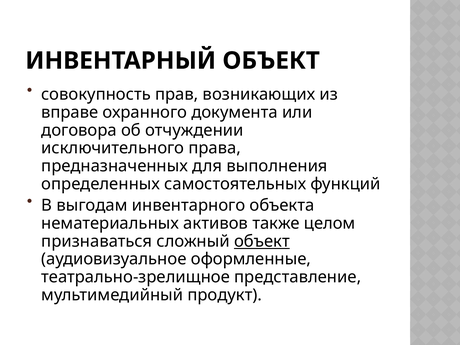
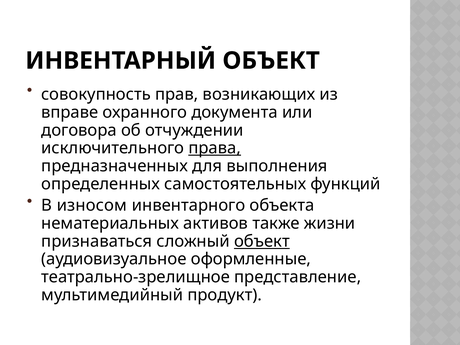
права underline: none -> present (215, 148)
выгодам: выгодам -> износом (92, 205)
целом: целом -> жизни (330, 223)
